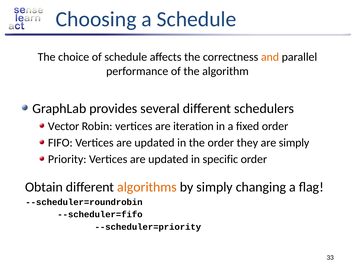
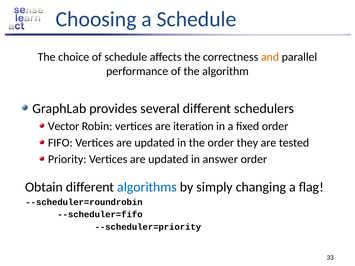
are simply: simply -> tested (294, 143)
specific: specific -> answer (220, 159)
algorithms colour: orange -> blue (147, 187)
